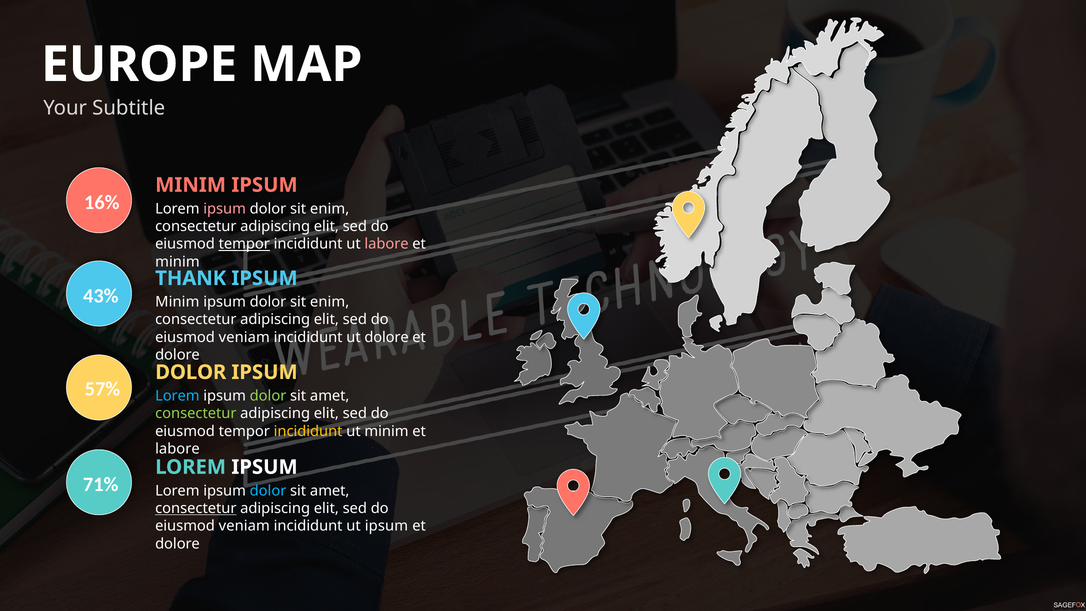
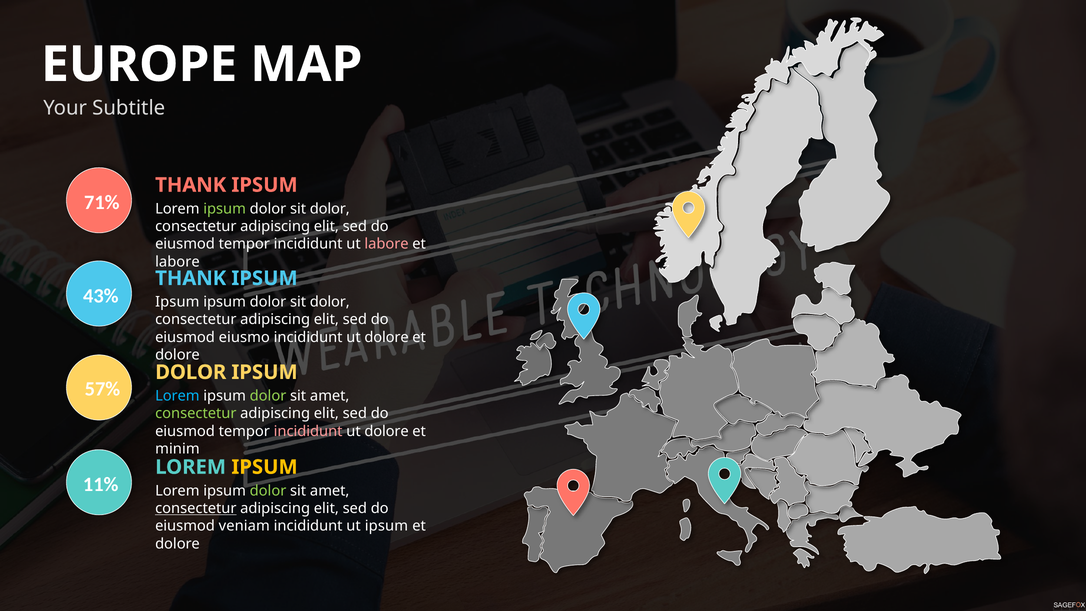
MINIM: MINIM -> THANK (191, 185)
16%: 16% -> 71% (102, 202)
ipsum colour: pink -> light green (225, 209)
enim: enim -> dolor (330, 209)
tempor underline: present -> none (244, 244)
minim: minim -> labore (177, 262)
Minim: Minim -> Ipsum (177, 302)
enim: enim -> dolor (330, 302)
veniam: veniam -> eiusmo (244, 337)
incididunt colour: yellow -> pink (308, 431)
minim: minim -> dolore (387, 431)
labore: labore -> minim (177, 449)
IPSUM colour: white -> yellow (265, 467)
71%: 71% -> 11% (101, 484)
dolor colour: light blue -> light green (268, 491)
